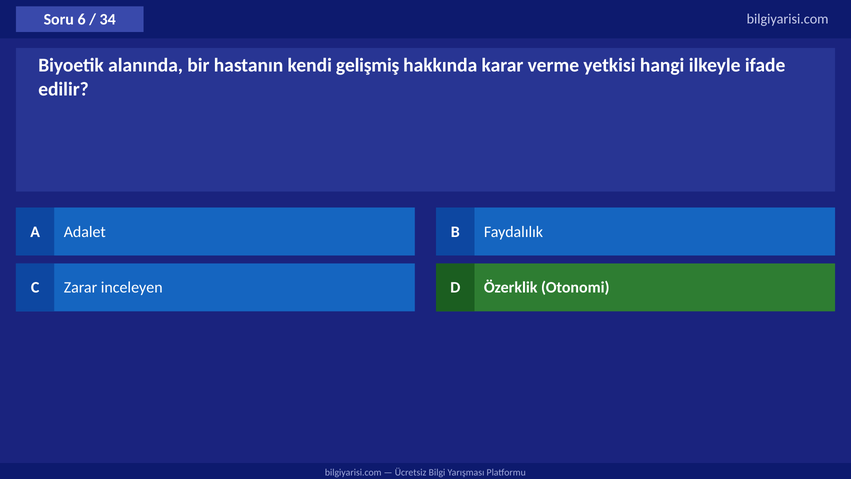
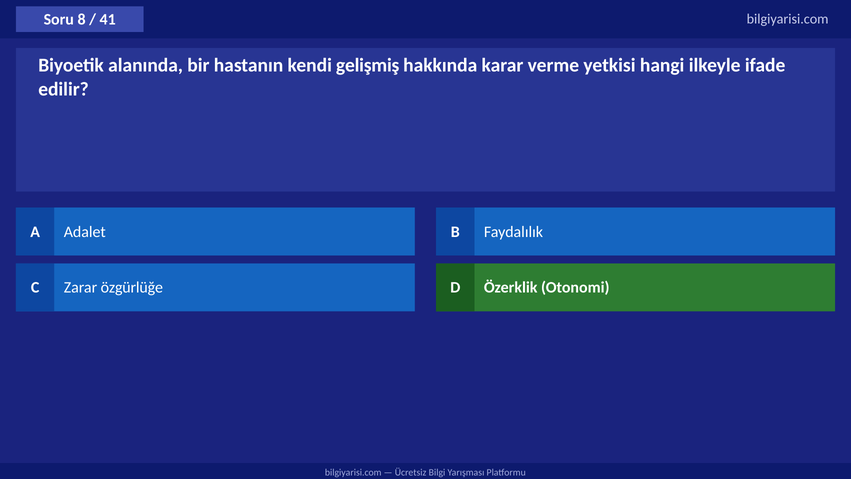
6: 6 -> 8 (82, 19)
34: 34 -> 41 (108, 19)
inceleyen: inceleyen -> özgürlüğe (132, 287)
